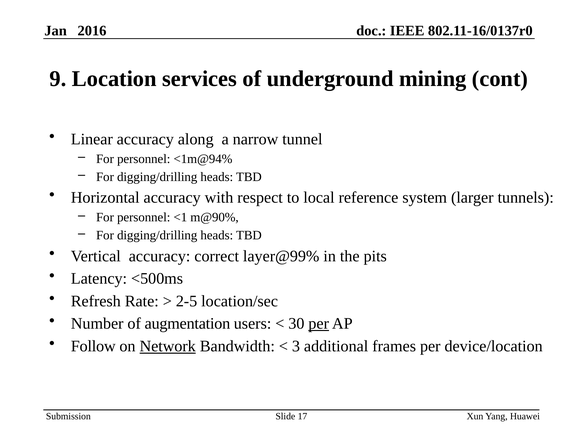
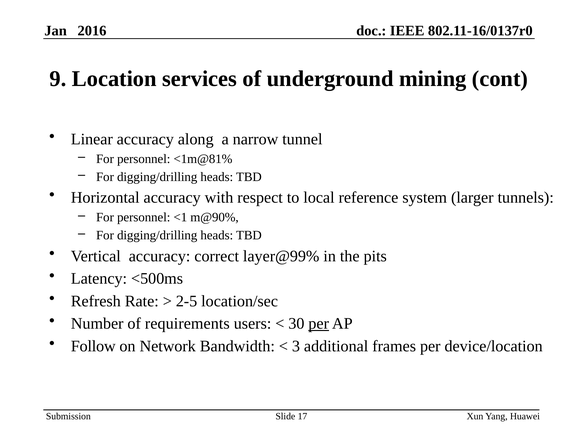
<1m@94%: <1m@94% -> <1m@81% (203, 159)
augmentation: augmentation -> requirements (187, 323)
Network underline: present -> none (168, 346)
